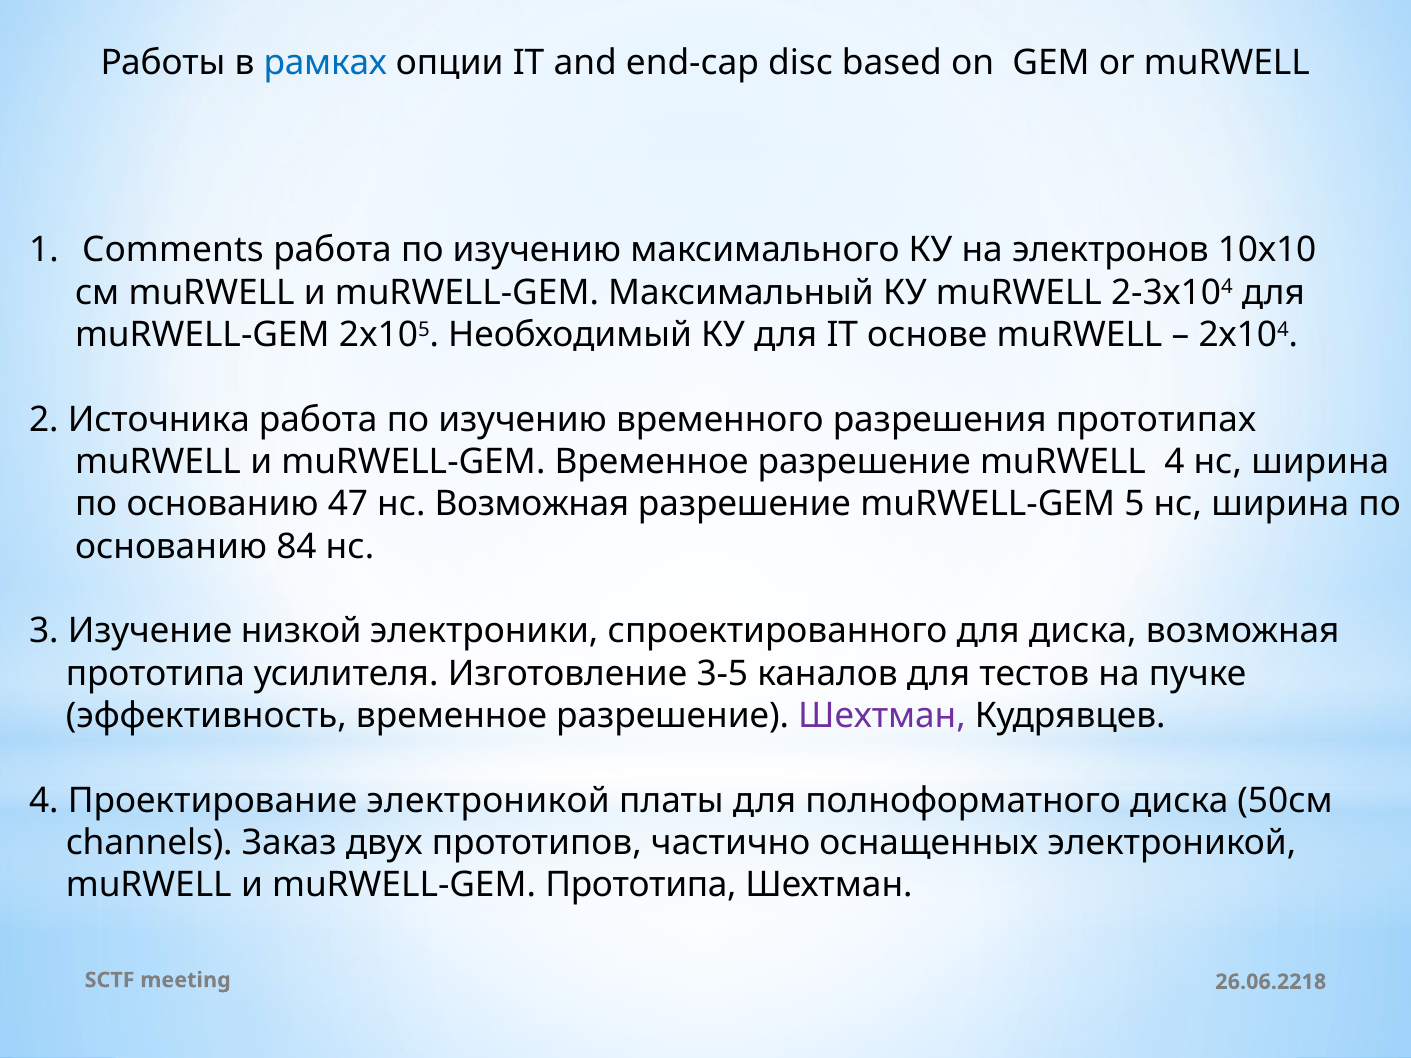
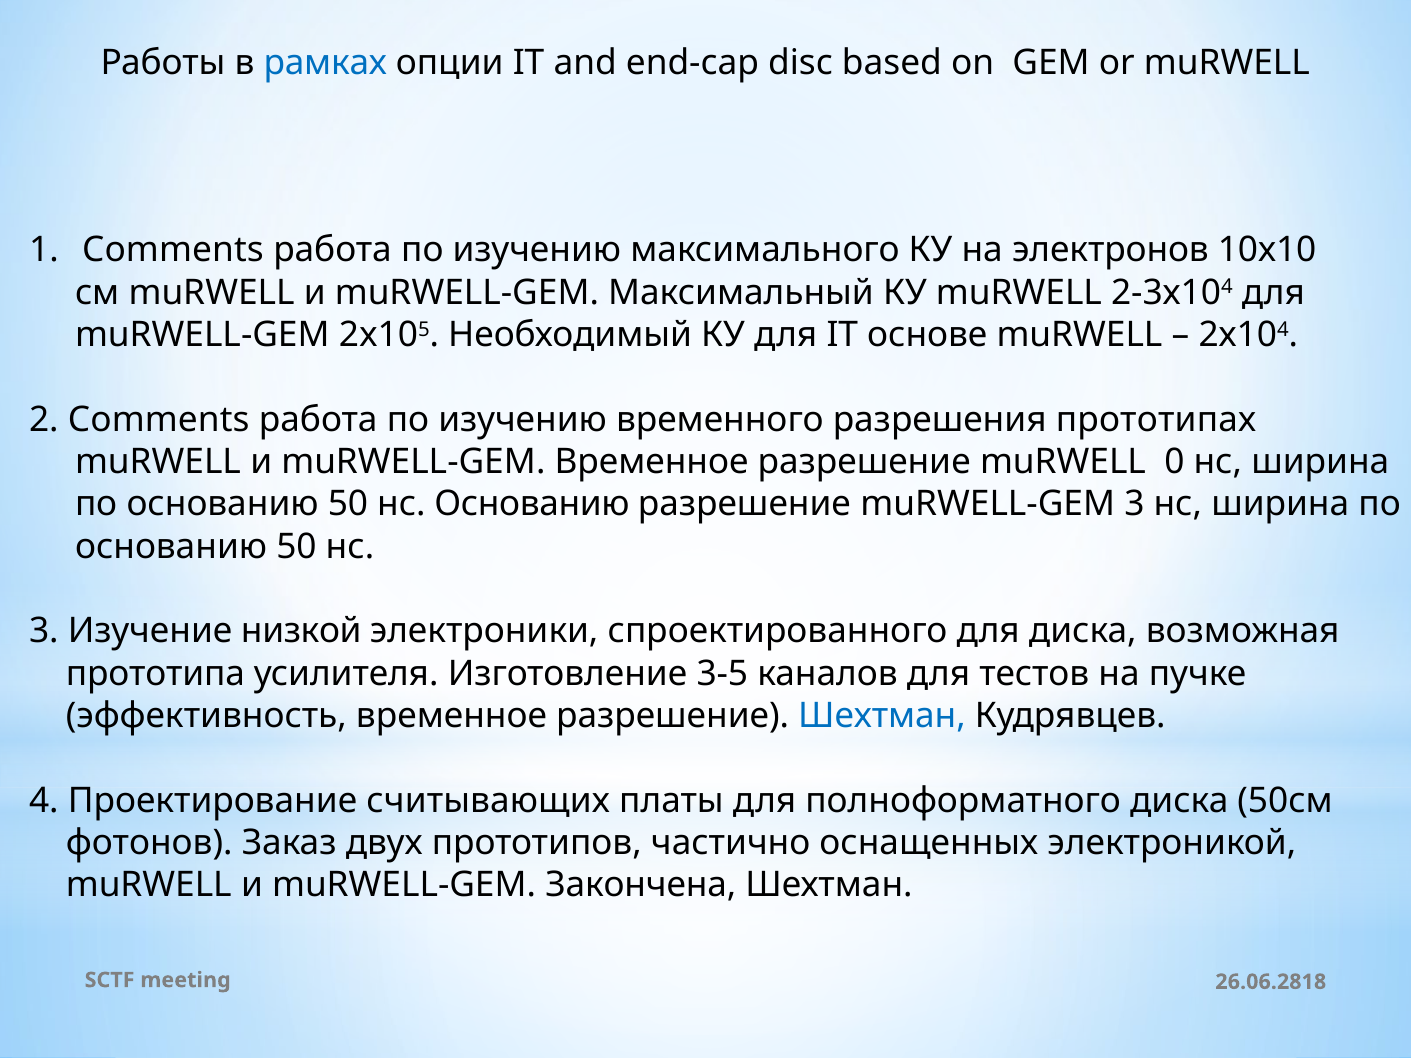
2 Источника: Источника -> Comments (159, 420)
muRWELL 4: 4 -> 0 (1175, 462)
47: 47 -> 50 (348, 504)
нс Возможная: Возможная -> Основанию (532, 504)
muRWELL-GEM 5: 5 -> 3 (1134, 504)
84: 84 -> 50 (296, 547)
Шехтман colour: purple -> blue (882, 716)
Проектирование электроникой: электроникой -> считывающих (488, 801)
channels: channels -> фотонов (149, 843)
muRWELL-GEM Прототипа: Прототипа -> Закончена (641, 885)
26.06.2218: 26.06.2218 -> 26.06.2818 (1271, 982)
